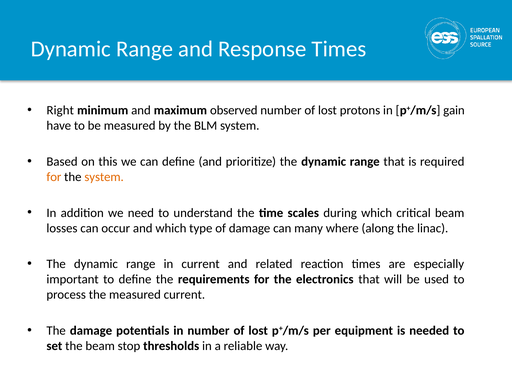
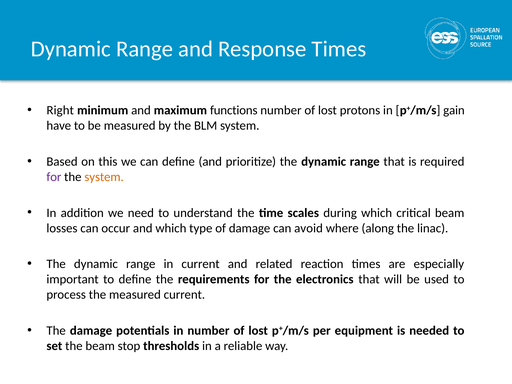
observed: observed -> functions (234, 110)
for colour: orange -> purple (54, 177)
many: many -> avoid (309, 228)
